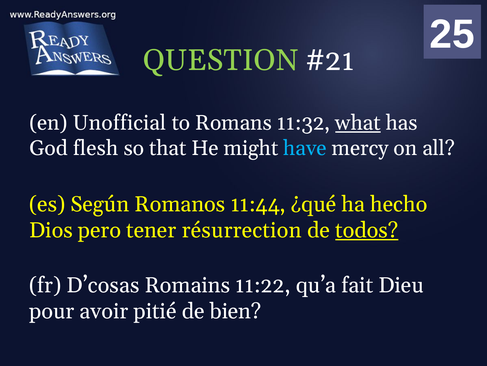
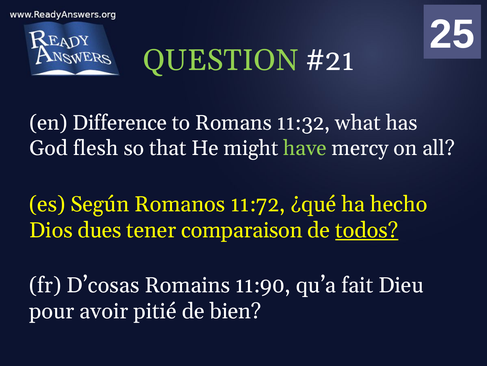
Unofficial: Unofficial -> Difference (120, 123)
what underline: present -> none (358, 123)
have colour: light blue -> light green (305, 148)
11:44: 11:44 -> 11:72 (258, 204)
pero: pero -> dues (100, 230)
résurrection: résurrection -> comparaison (242, 230)
11:22: 11:22 -> 11:90 (263, 285)
